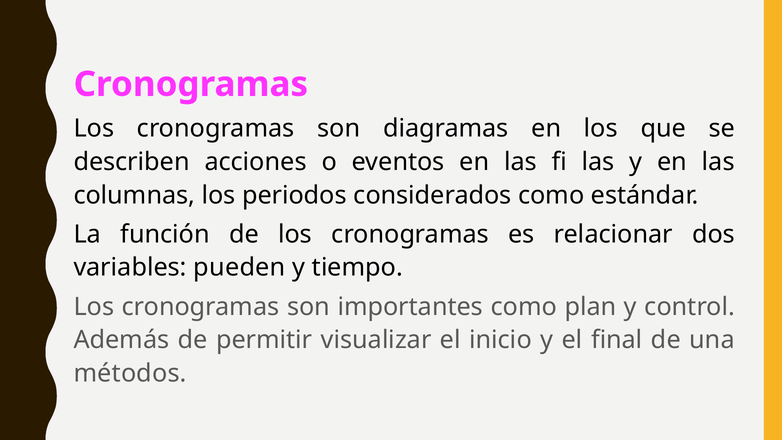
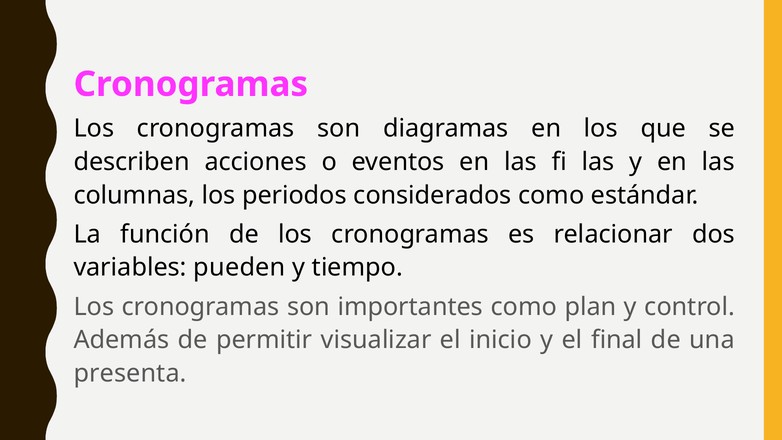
métodos: métodos -> presenta (130, 373)
